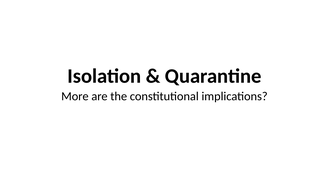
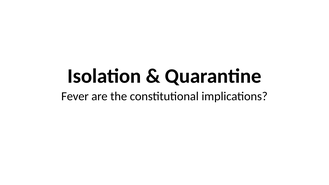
More: More -> Fever (75, 96)
